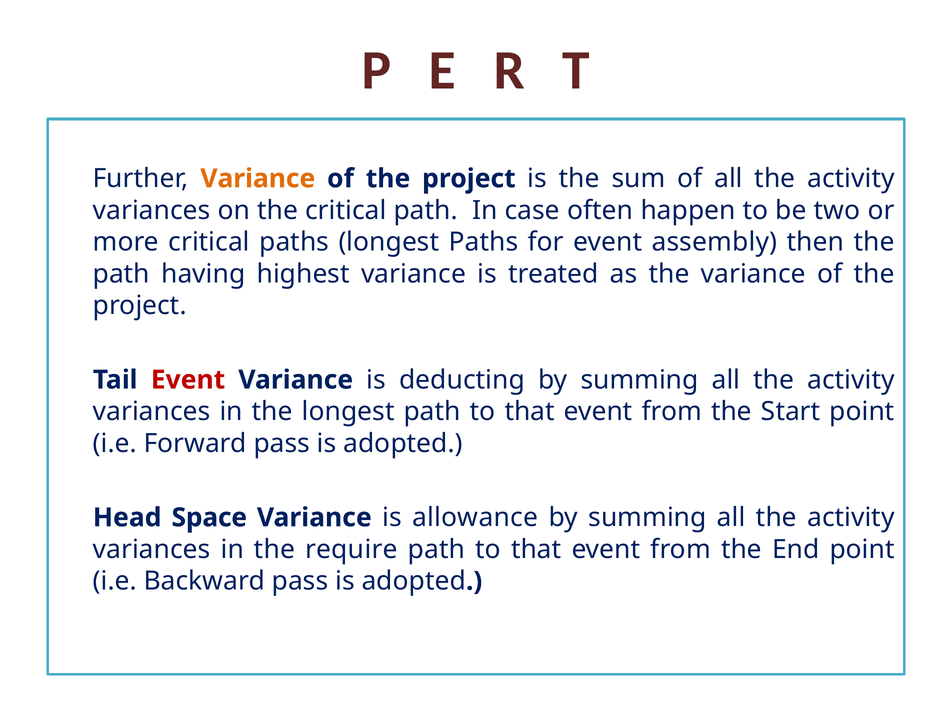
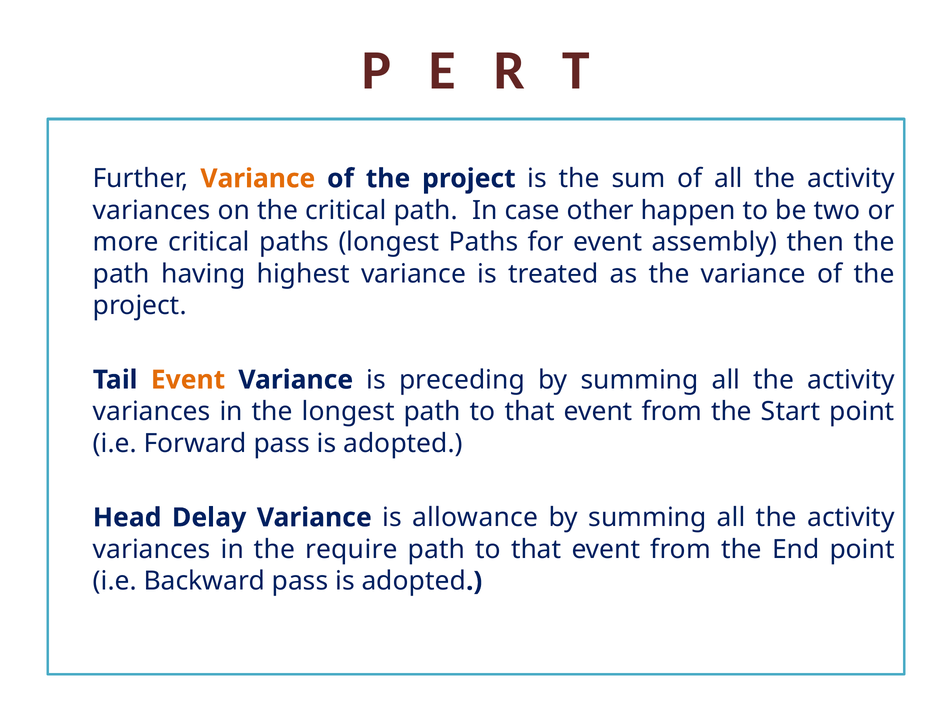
often: often -> other (600, 210)
Event colour: red -> orange (188, 380)
deducting: deducting -> preceding (462, 380)
Space: Space -> Delay (209, 518)
